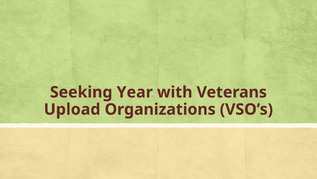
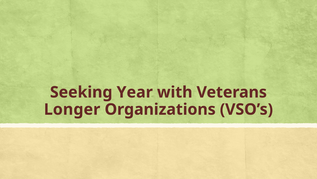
Upload: Upload -> Longer (72, 109)
